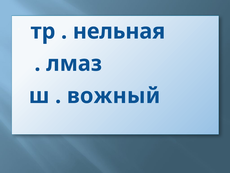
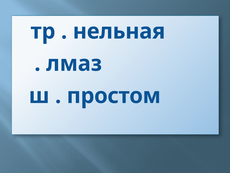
вожный: вожный -> простом (114, 96)
